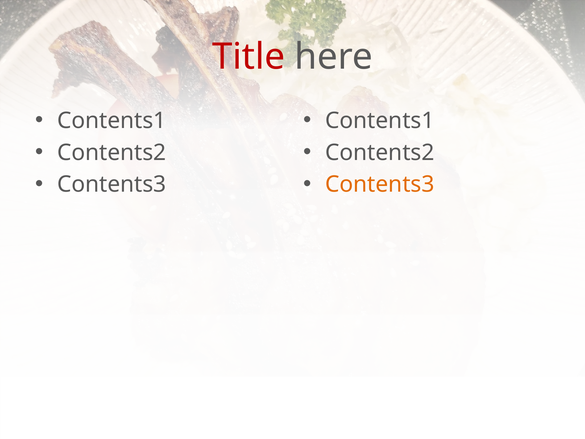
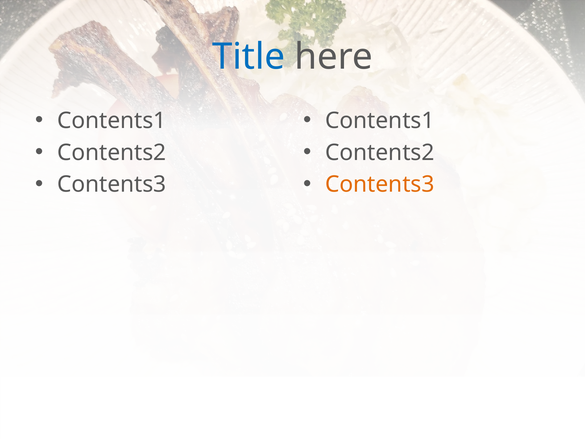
Title colour: red -> blue (249, 57)
